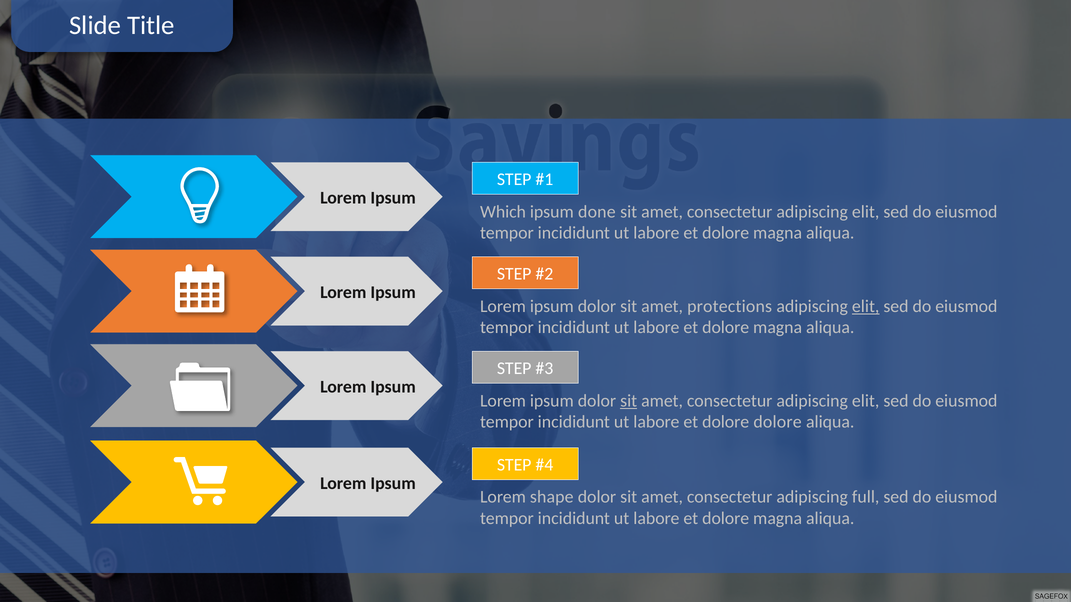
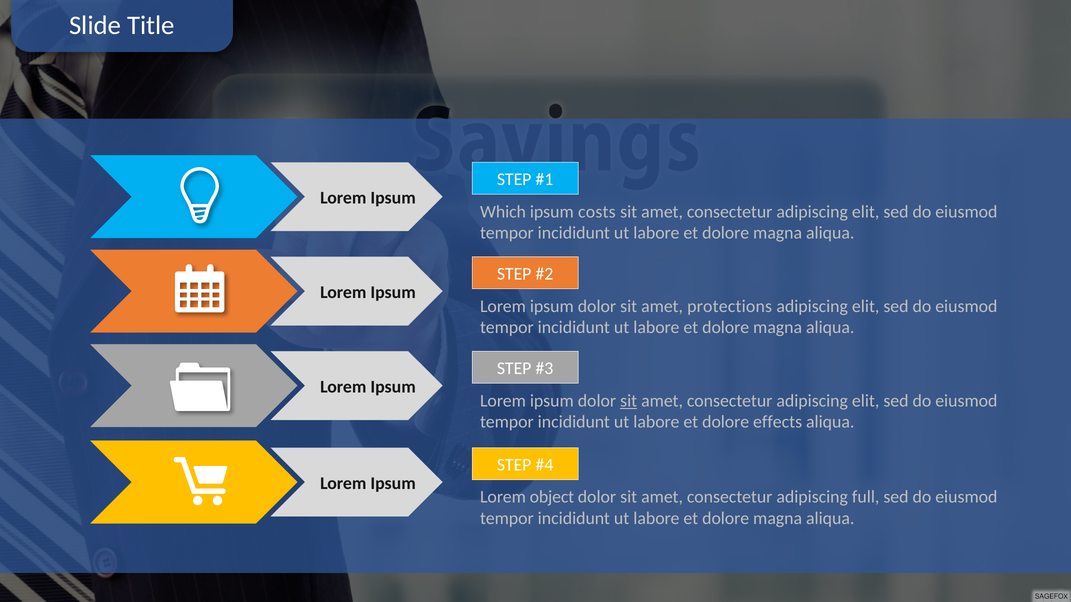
done: done -> costs (597, 212)
elit underline: present -> none (866, 306)
dolore dolore: dolore -> effects (778, 422)
shape: shape -> object (552, 497)
